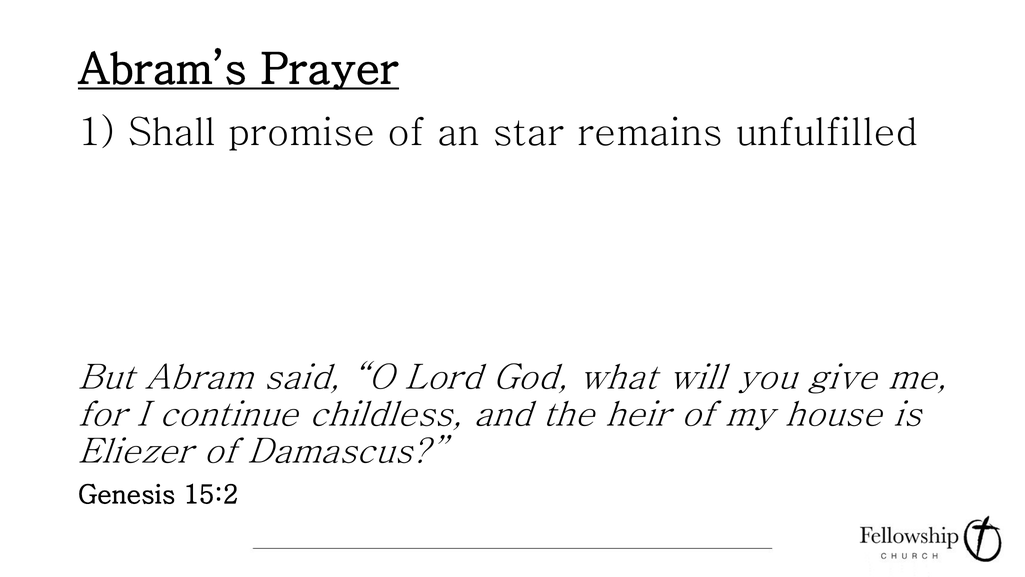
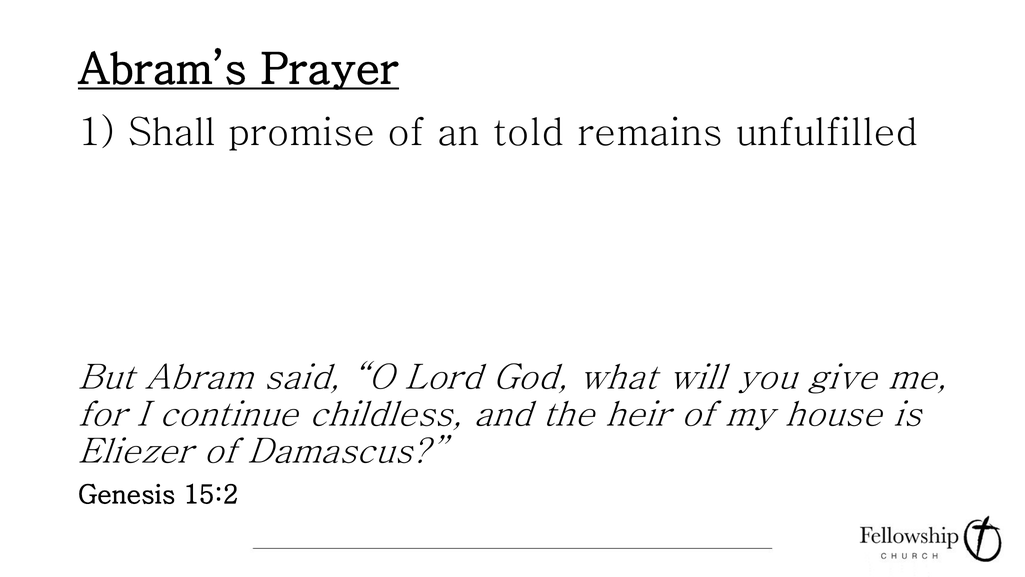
star: star -> told (529, 132)
